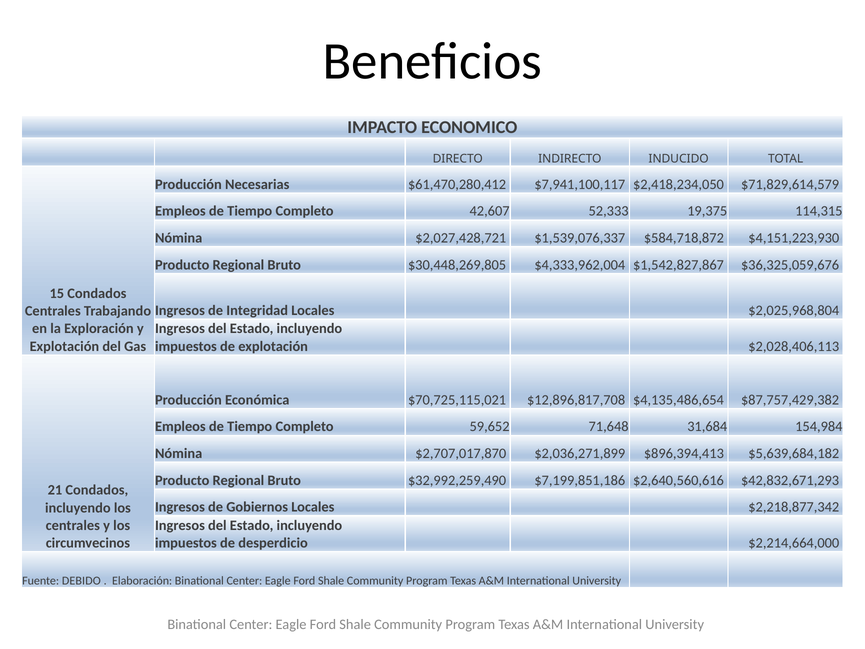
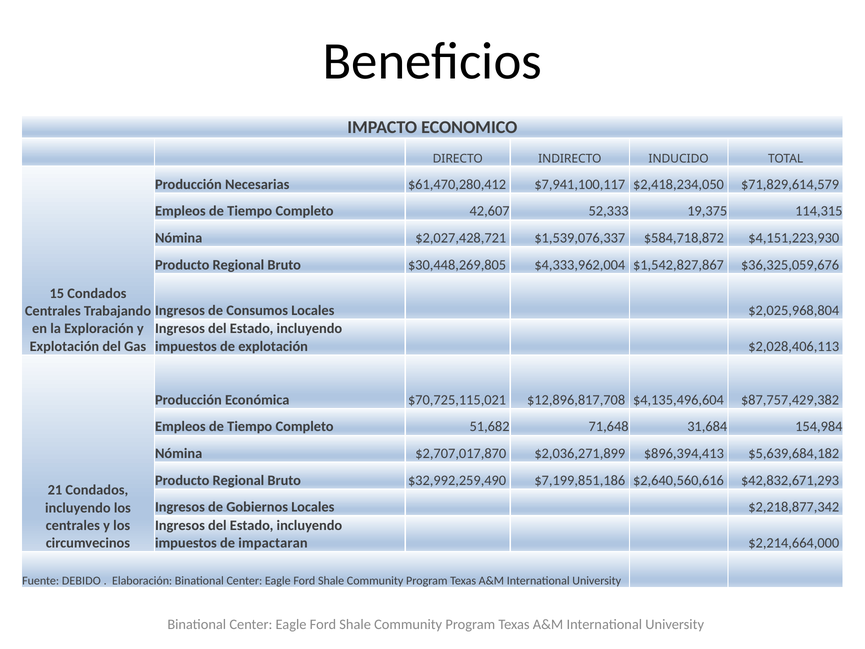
Integridad: Integridad -> Consumos (257, 310)
$4,135,486,654: $4,135,486,654 -> $4,135,496,604 (678, 400)
59,652: 59,652 -> 51,682 (490, 427)
desperdicio: desperdicio -> impactaran (273, 543)
